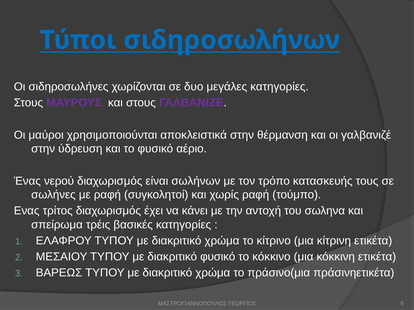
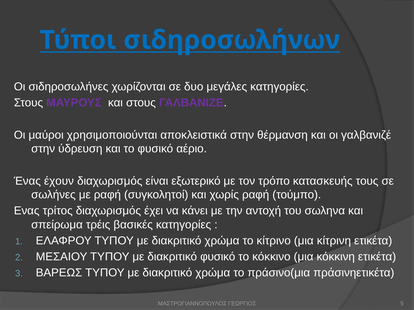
νερού: νερού -> έχουν (59, 181)
σωλήνων: σωλήνων -> εξωτερικό (196, 181)
